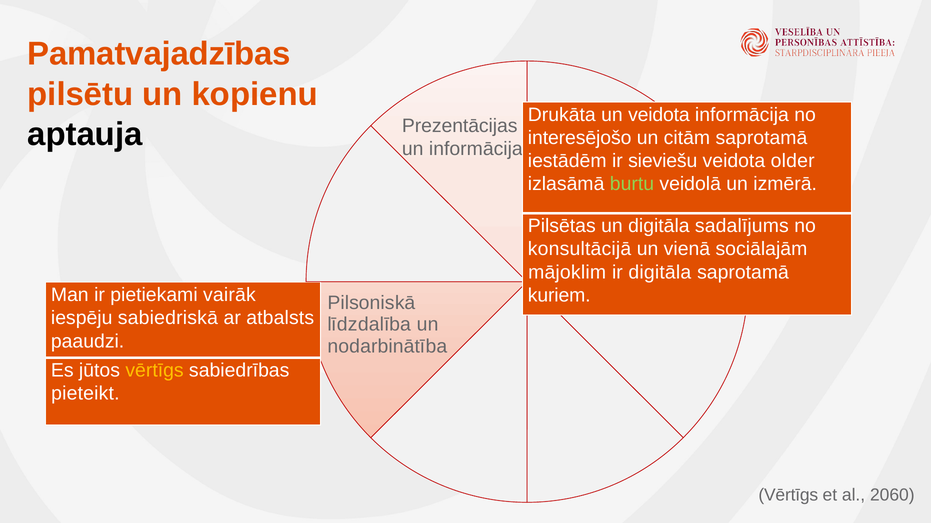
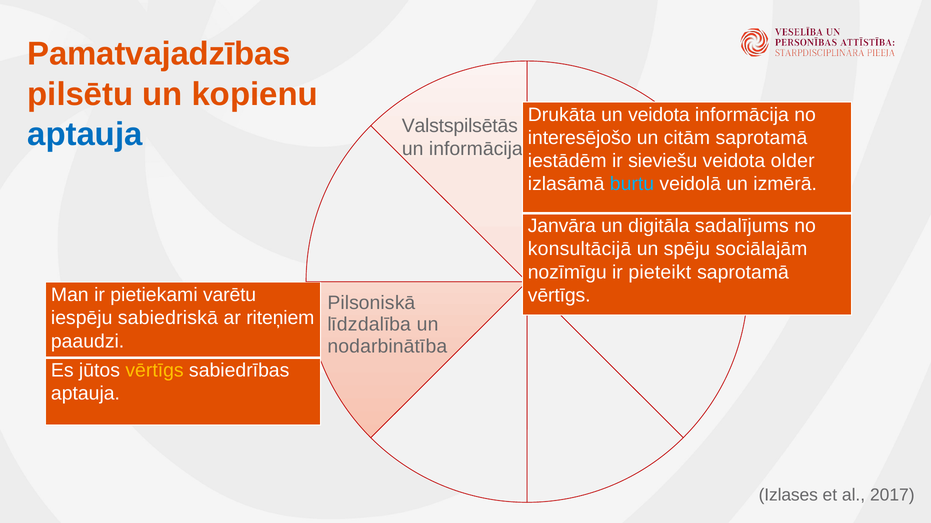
Prezentācijas: Prezentācijas -> Valstspilsētās (460, 126)
aptauja colour: black -> blue (85, 135)
burtu colour: light green -> light blue (632, 184)
Pilsētas: Pilsētas -> Janvāra (562, 226)
vienā: vienā -> spēju (687, 249)
mājoklim: mājoklim -> nozīmīgu (567, 273)
ir digitāla: digitāla -> pieteikt (660, 273)
vairāk: vairāk -> varētu (230, 295)
kuriem: kuriem -> vērtīgs (559, 296)
atbalsts: atbalsts -> riteņiem (280, 318)
pieteikt: pieteikt -> aptauja (85, 394)
Vērtīgs: Vērtīgs -> Izlases (788, 496)
2060: 2060 -> 2017 (892, 496)
